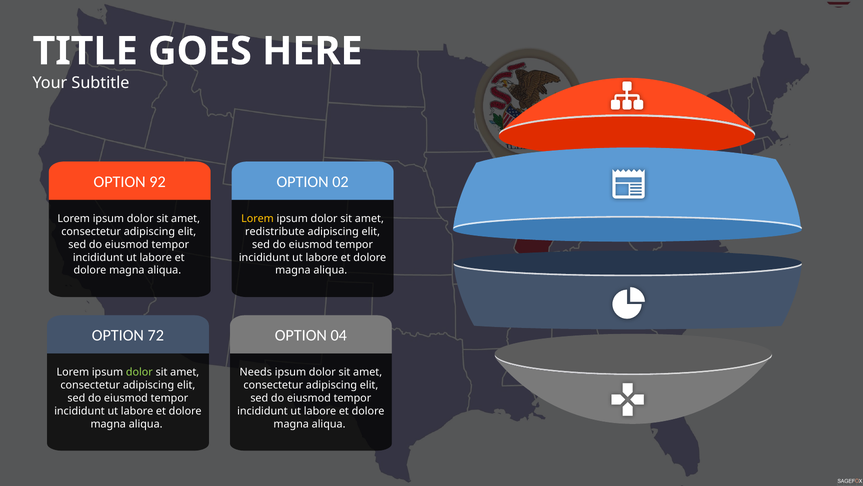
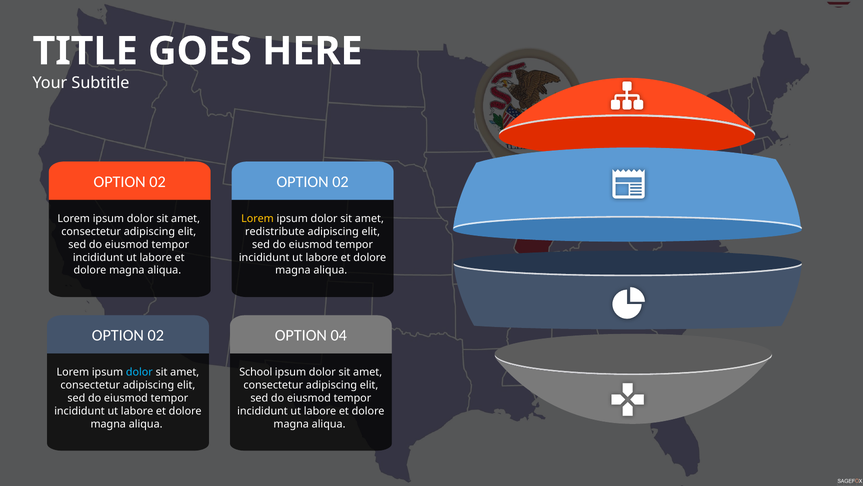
92: 92 -> 02 (158, 182)
72: 72 -> 02 (156, 335)
dolor colour: light green -> light blue (139, 372)
Needs: Needs -> School (256, 372)
